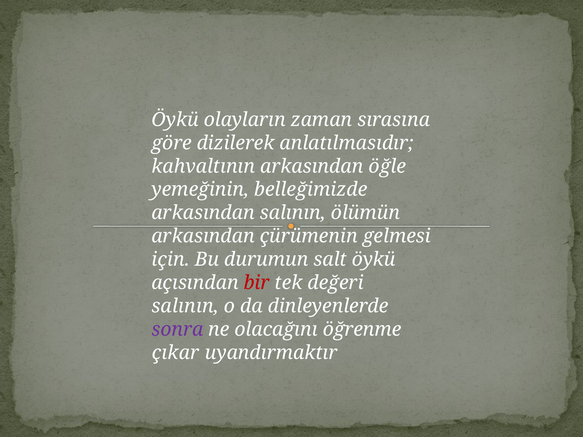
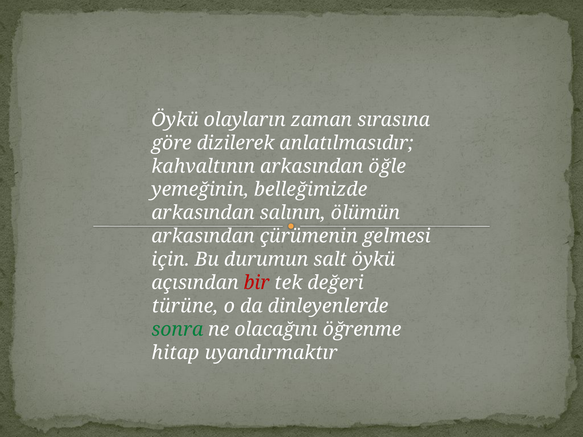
salının: salının -> türüne (185, 306)
sonra colour: purple -> green (177, 330)
çıkar: çıkar -> hitap (176, 353)
